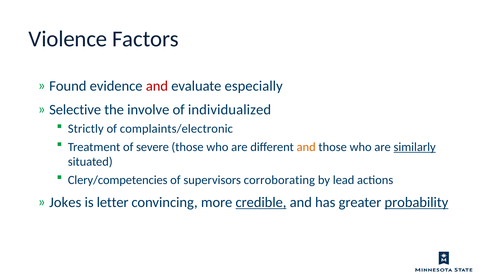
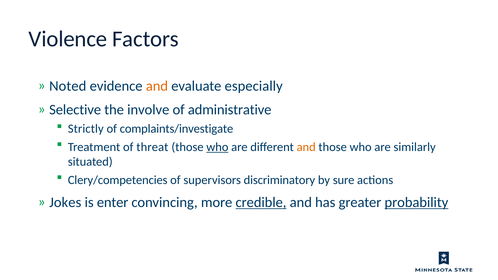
Found: Found -> Noted (68, 86)
and colour: red -> orange (157, 86)
individualized: individualized -> administrative (230, 110)
complaints/electronic: complaints/electronic -> complaints/investigate (177, 129)
severe: severe -> threat (152, 147)
who underline: none -> present (217, 147)
similarly underline: present -> none (415, 147)
corroborating: corroborating -> discriminatory (279, 180)
lead: lead -> sure (344, 180)
letter: letter -> enter (113, 203)
